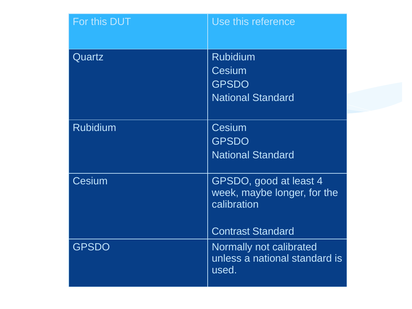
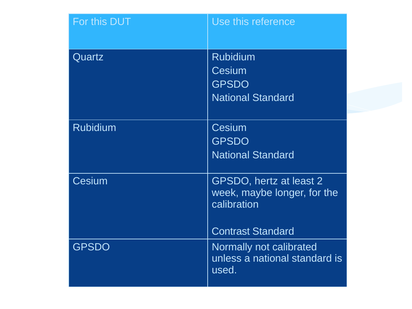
good: good -> hertz (266, 181)
4: 4 -> 2 (320, 181)
